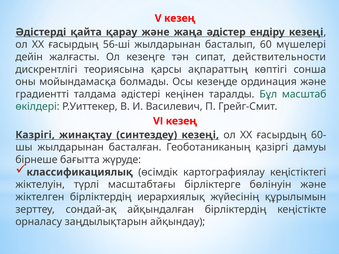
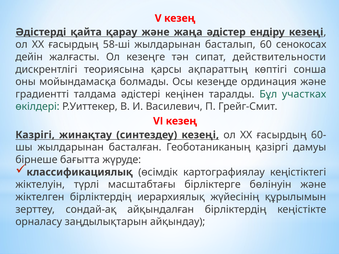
56-ші: 56-ші -> 58-ші (116, 45)
мүшелері: мүшелері -> сенокосах (301, 45)
масштаб: масштаб -> участках (304, 94)
